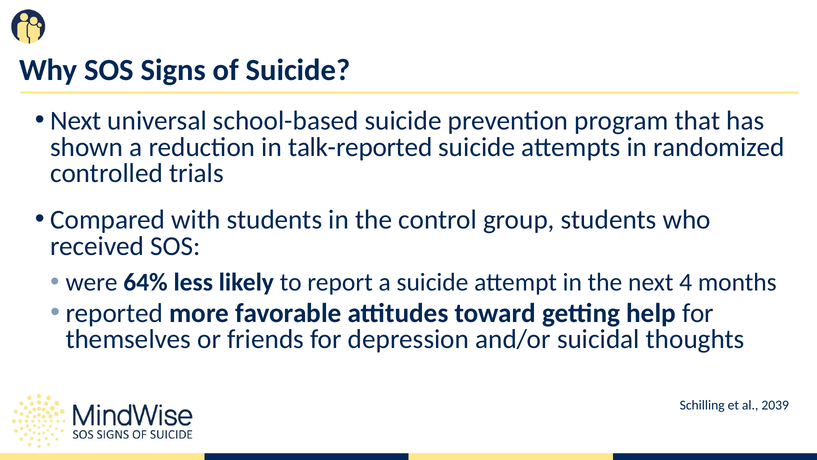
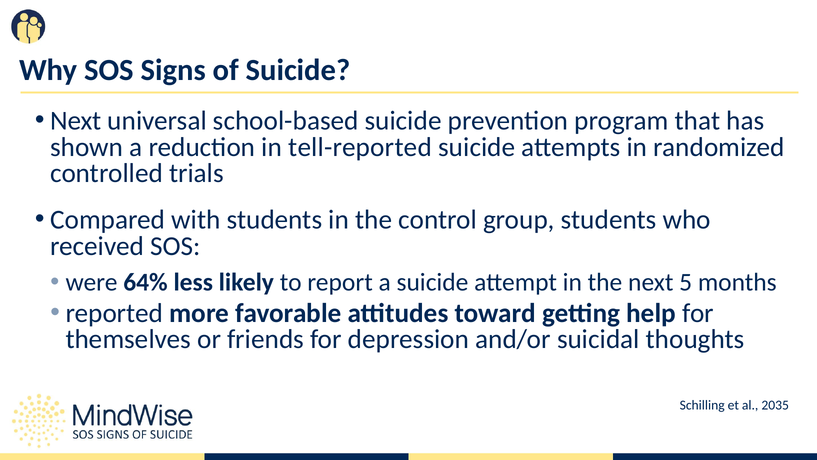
talk-reported: talk-reported -> tell-reported (360, 147)
4: 4 -> 5 (686, 282)
2039: 2039 -> 2035 (775, 405)
